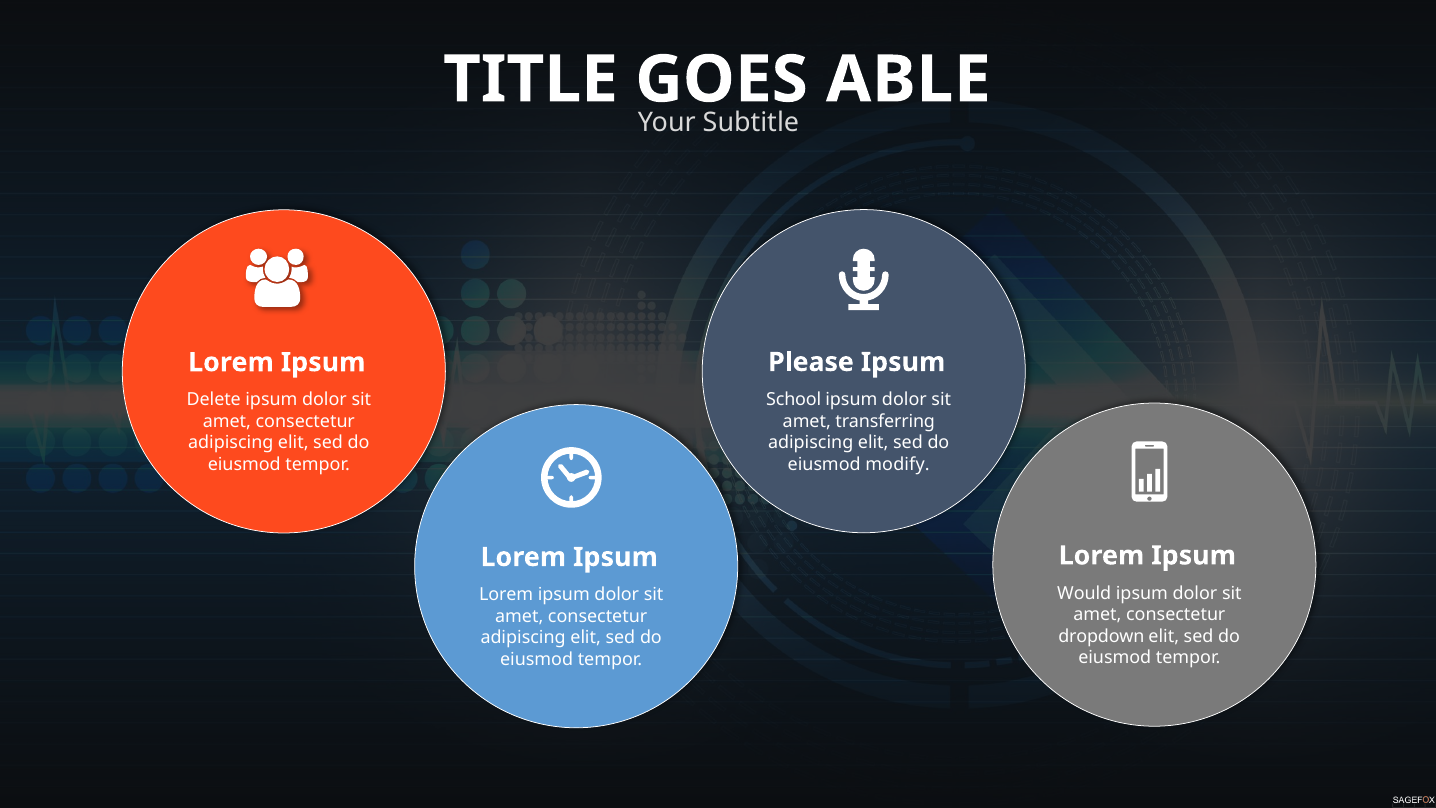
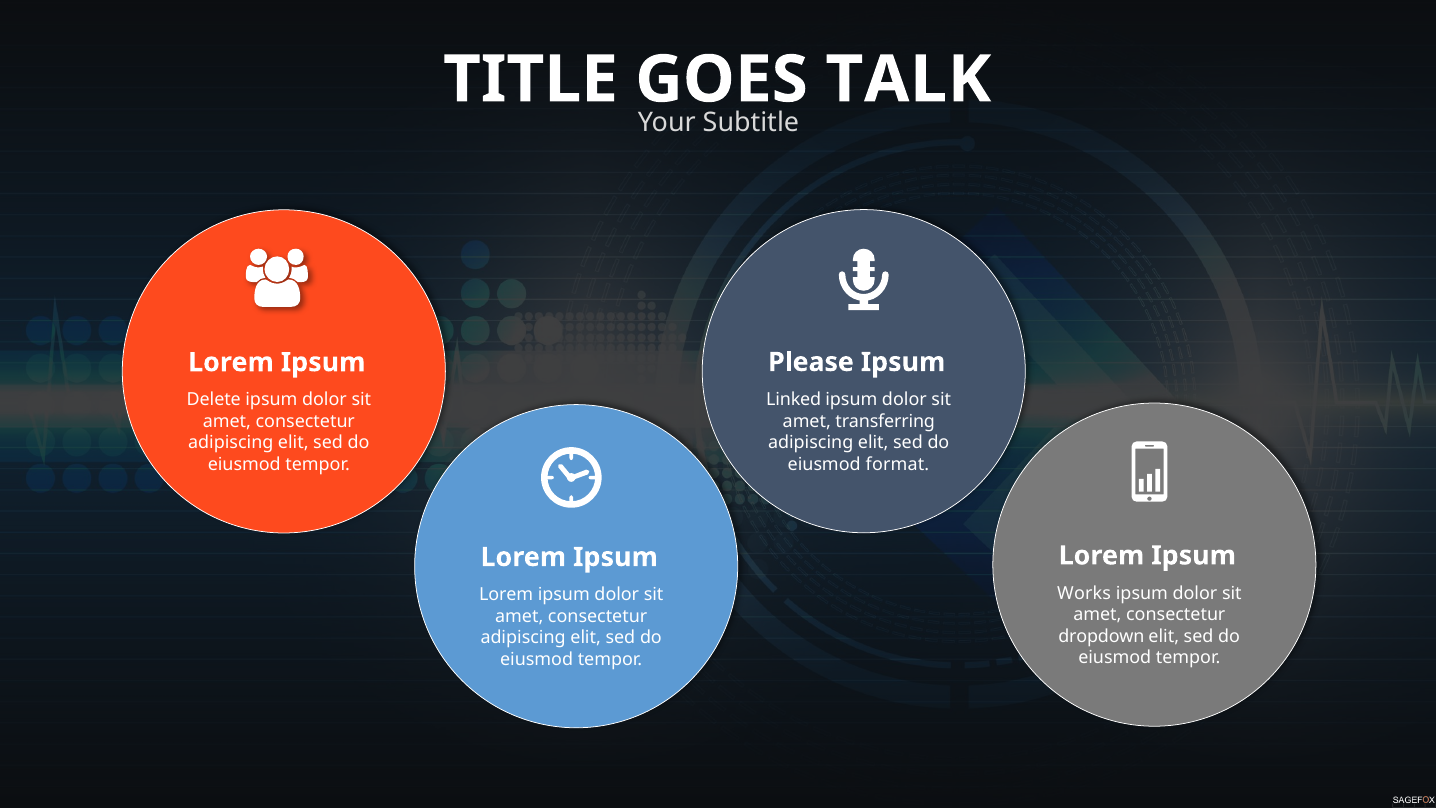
ABLE: ABLE -> TALK (908, 80)
School: School -> Linked (794, 400)
modify: modify -> format (897, 464)
Would: Would -> Works (1084, 593)
